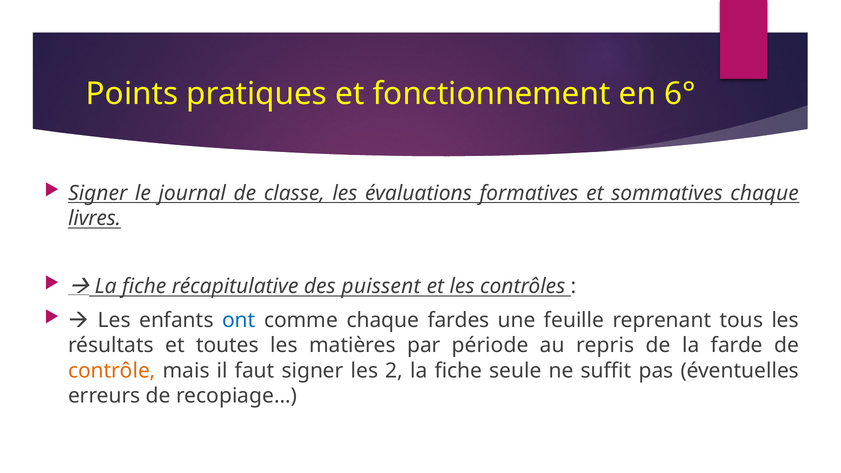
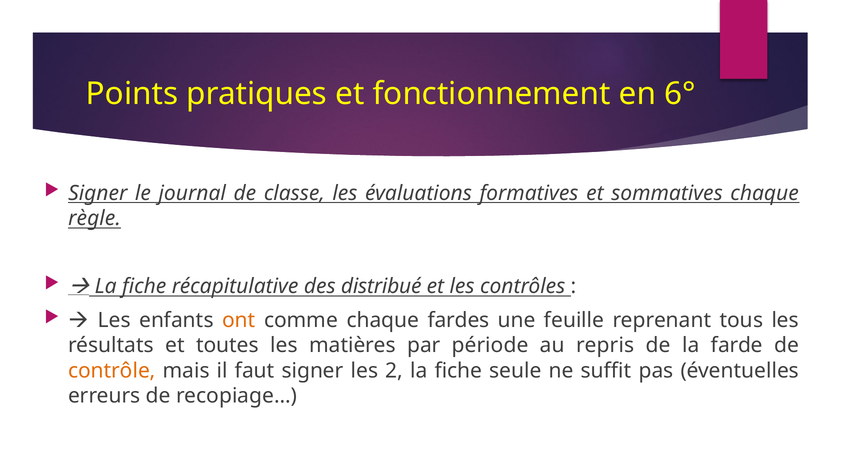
livres: livres -> règle (94, 218)
puissent: puissent -> distribué (381, 286)
ont colour: blue -> orange (239, 320)
